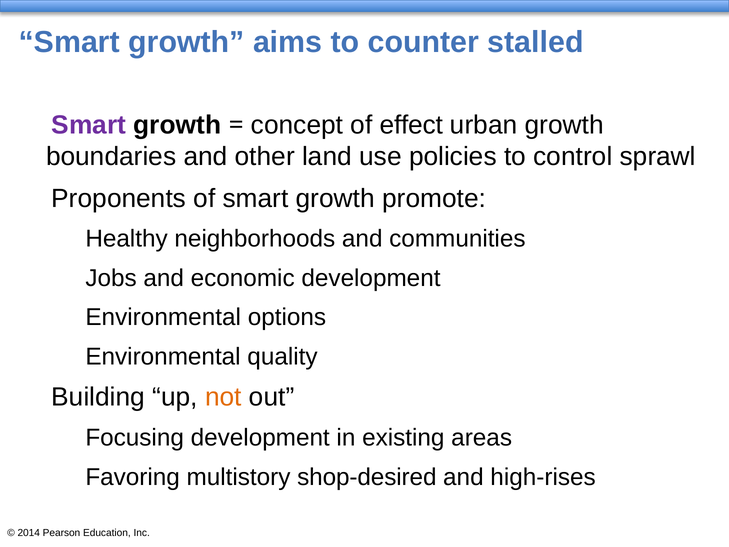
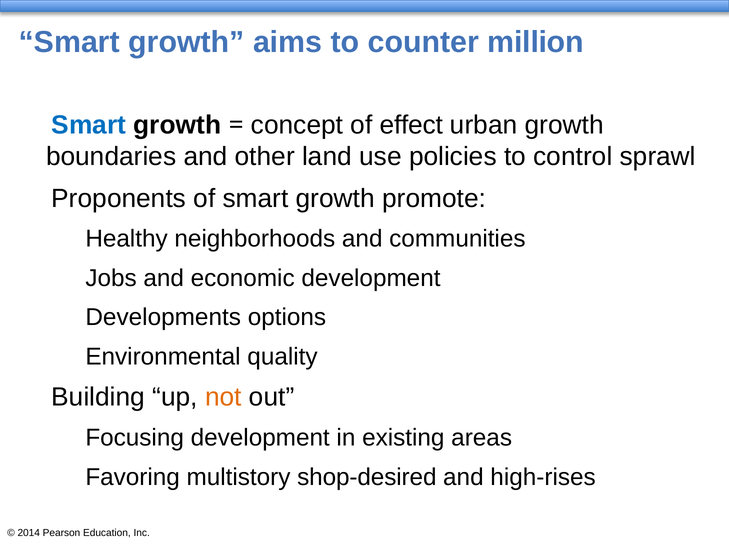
stalled: stalled -> million (536, 42)
Smart colour: purple -> blue (89, 125)
Environmental: Environmental -> Developments (163, 317)
